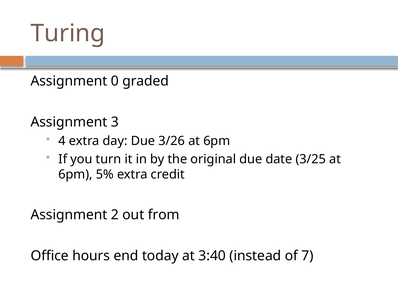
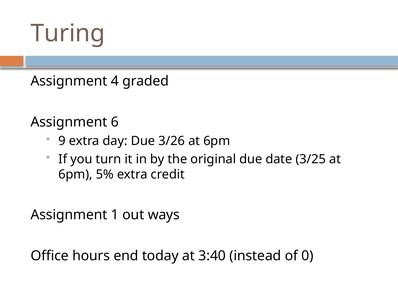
0: 0 -> 4 (115, 81)
3: 3 -> 6 (115, 122)
4: 4 -> 9 (62, 141)
2: 2 -> 1 (115, 214)
from: from -> ways (164, 214)
7: 7 -> 0 (308, 255)
